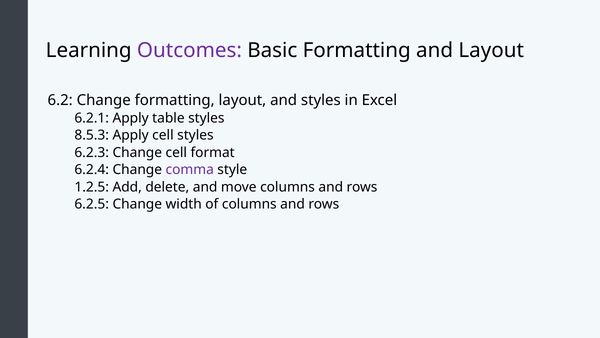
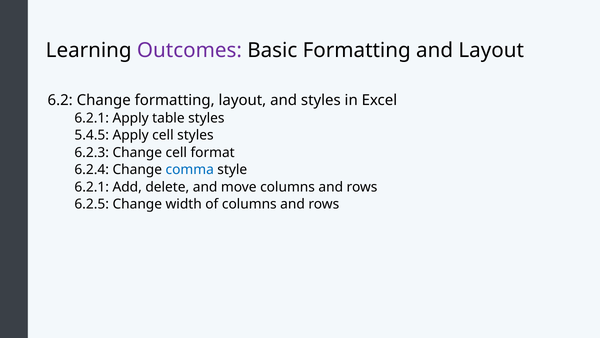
8.5.3: 8.5.3 -> 5.4.5 (92, 135)
comma colour: purple -> blue (190, 170)
1.2.5: 1.2.5 -> 6.2.1 (92, 187)
